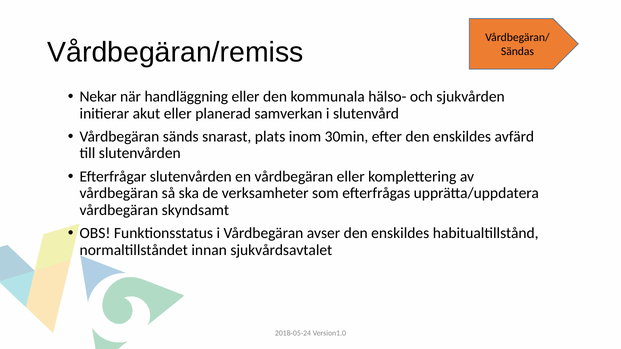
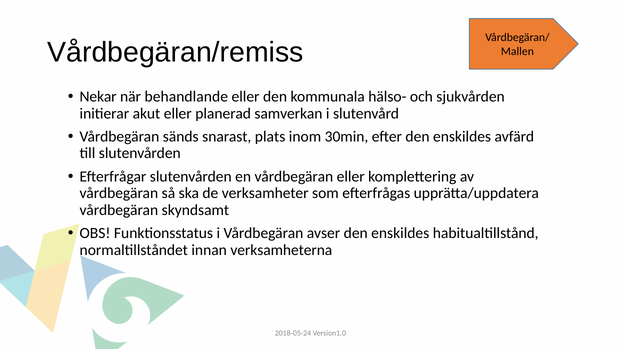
Sändas: Sändas -> Mallen (517, 52)
handläggning: handläggning -> behandlande (186, 97)
sjukvårdsavtalet: sjukvårdsavtalet -> verksamheterna (281, 250)
